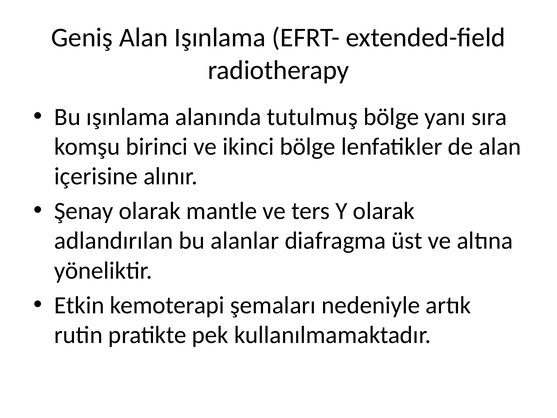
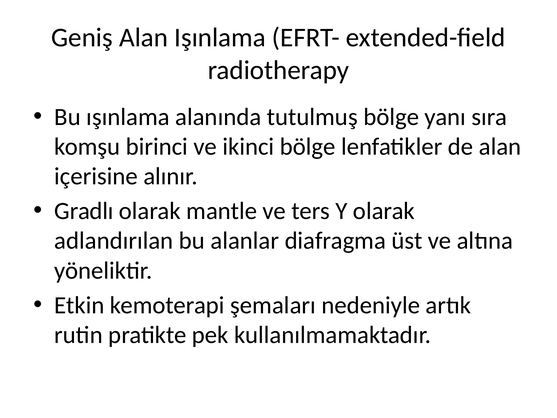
Şenay: Şenay -> Gradlı (84, 211)
